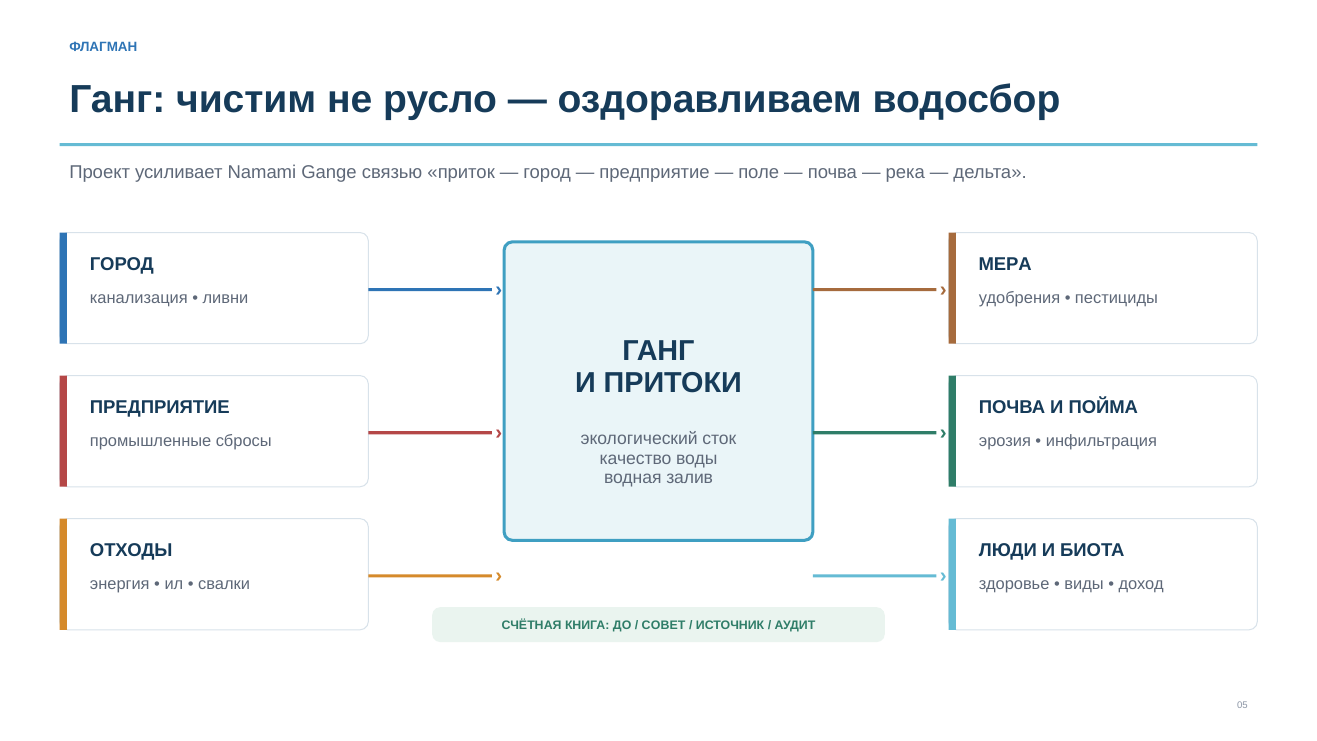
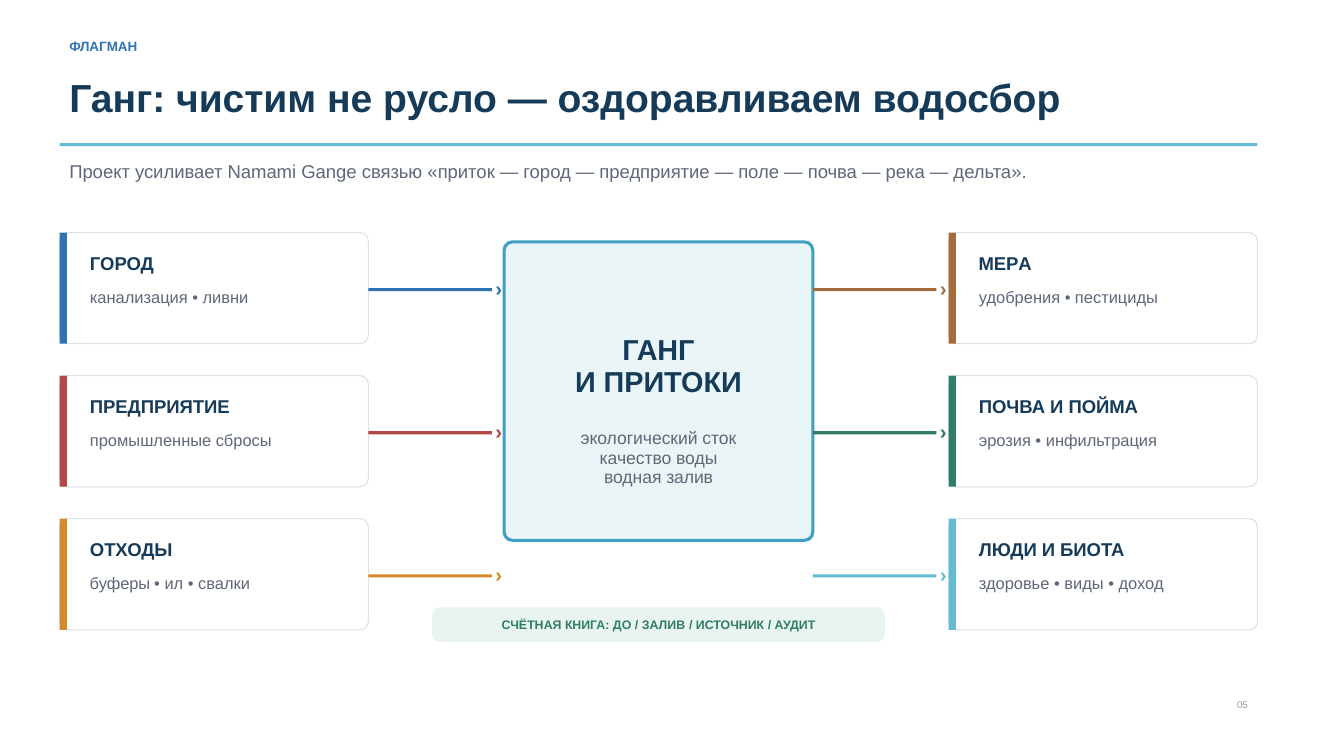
энергия: энергия -> буферы (120, 584)
СОВЕТ: СОВЕТ -> ЗАЛИВ (664, 625)
